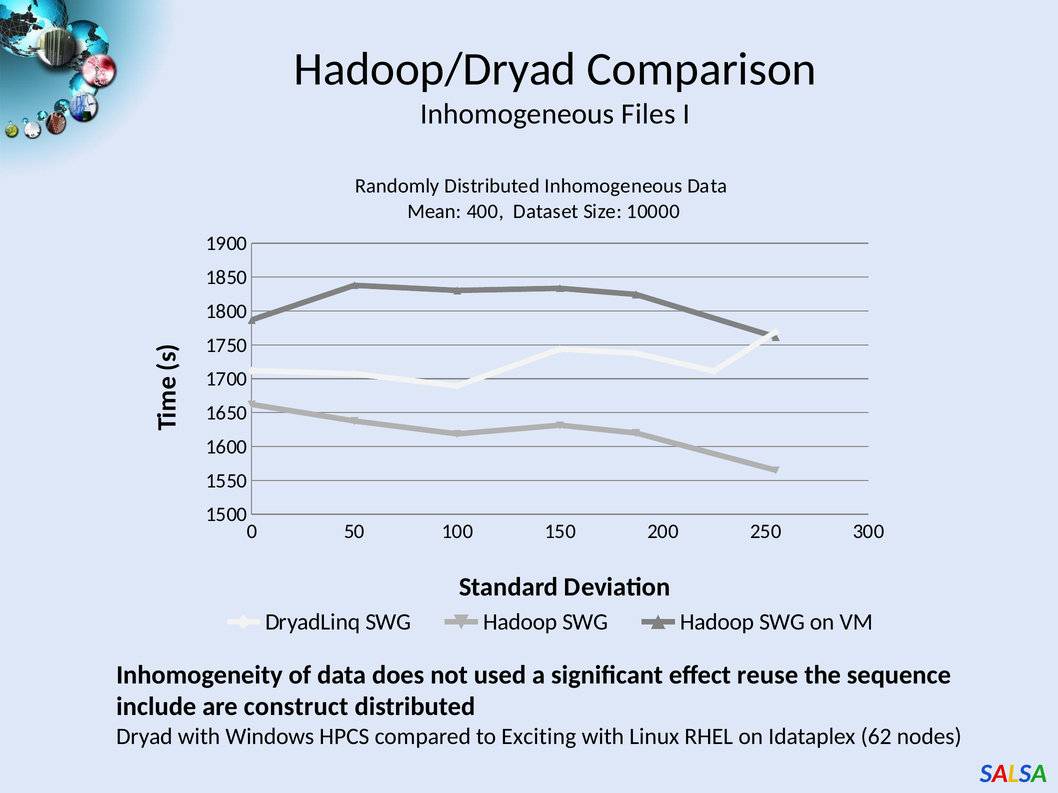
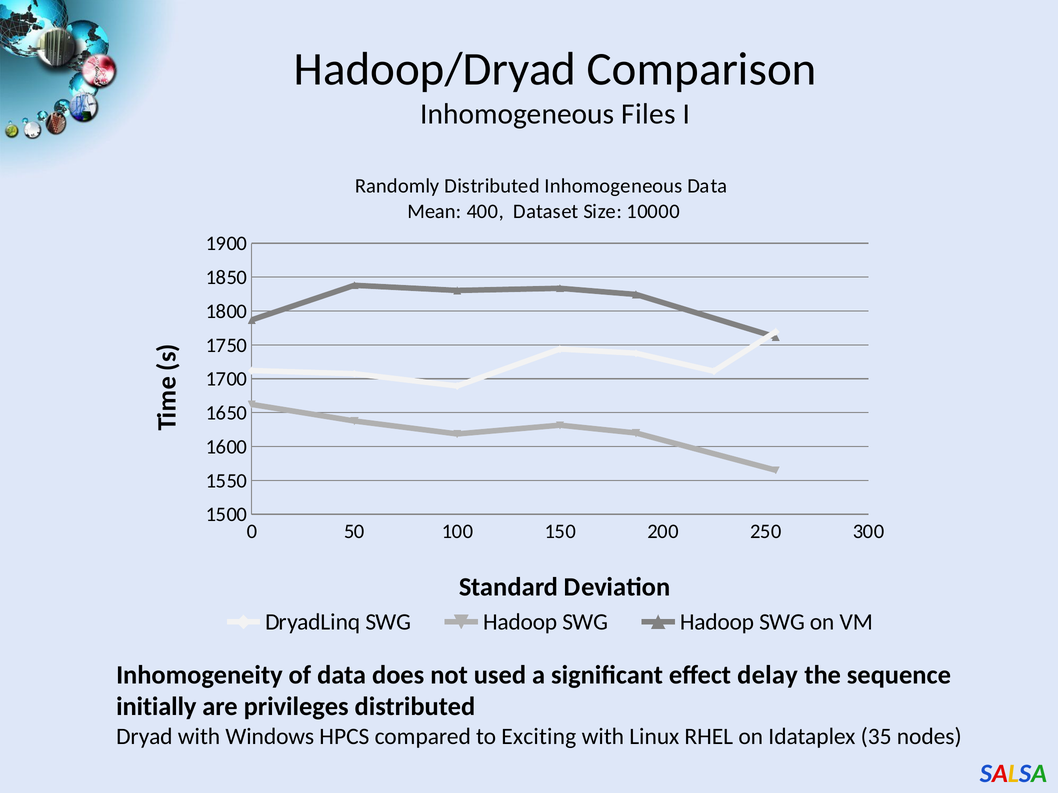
reuse: reuse -> delay (768, 675)
include: include -> initially (156, 707)
construct: construct -> privileges (296, 707)
62: 62 -> 35 (876, 737)
